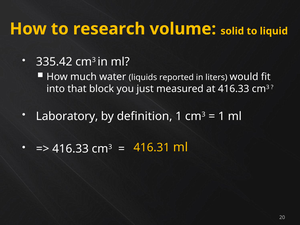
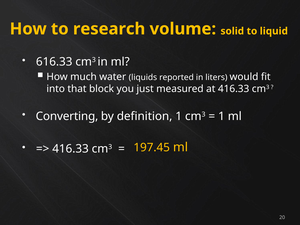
335.42: 335.42 -> 616.33 (54, 62)
Laboratory: Laboratory -> Converting (67, 116)
416.31: 416.31 -> 197.45 (152, 148)
